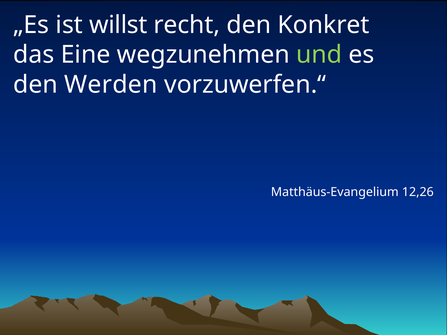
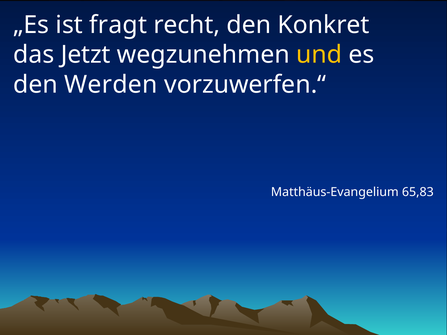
willst: willst -> fragt (118, 25)
Eine: Eine -> Jetzt (86, 55)
und colour: light green -> yellow (319, 55)
12,26: 12,26 -> 65,83 (418, 192)
